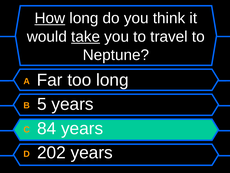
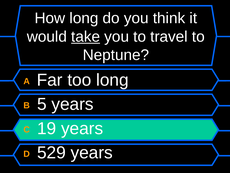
How underline: present -> none (50, 18)
84: 84 -> 19 (47, 128)
202: 202 -> 529 (51, 152)
